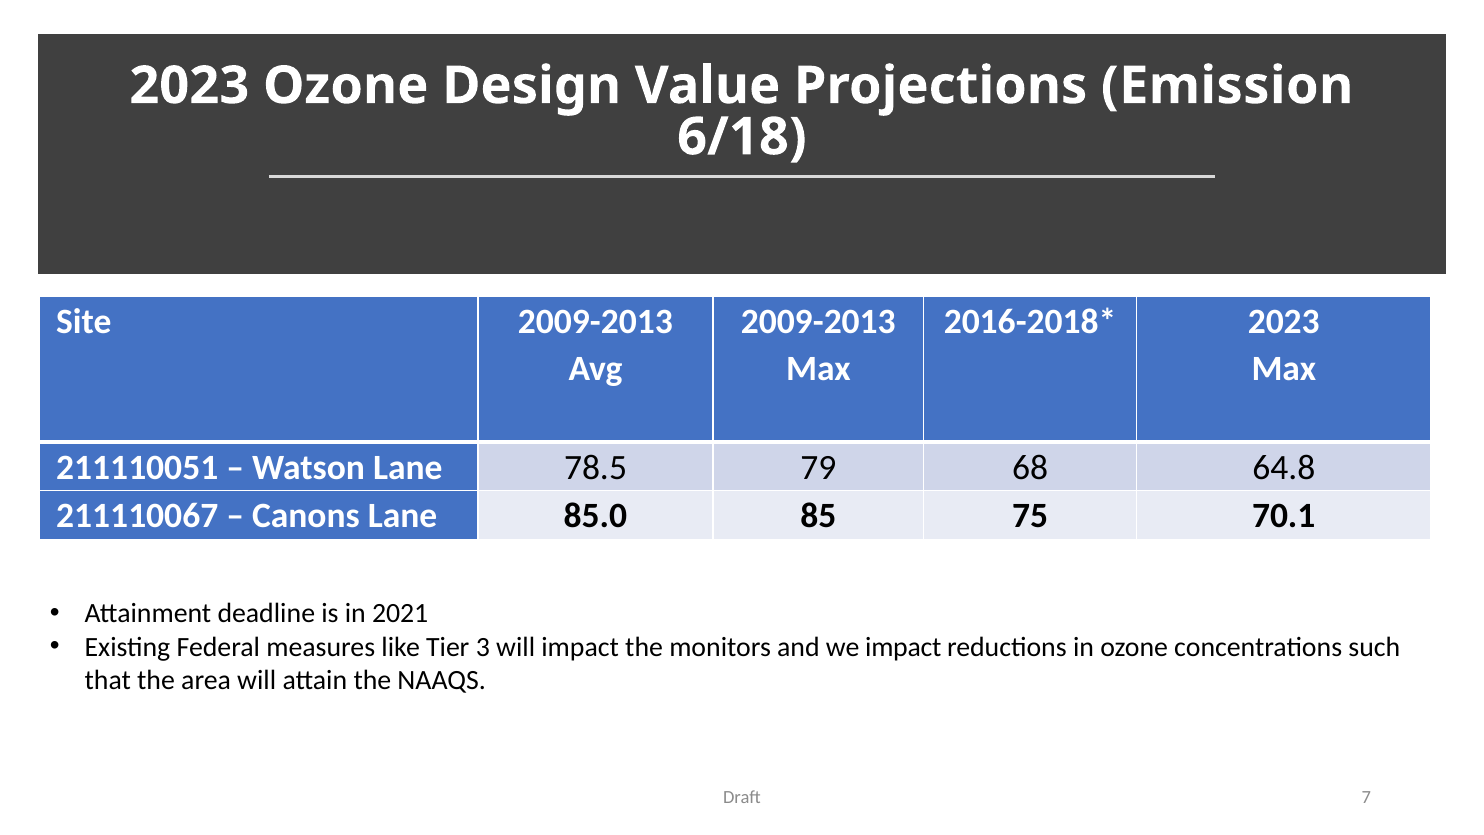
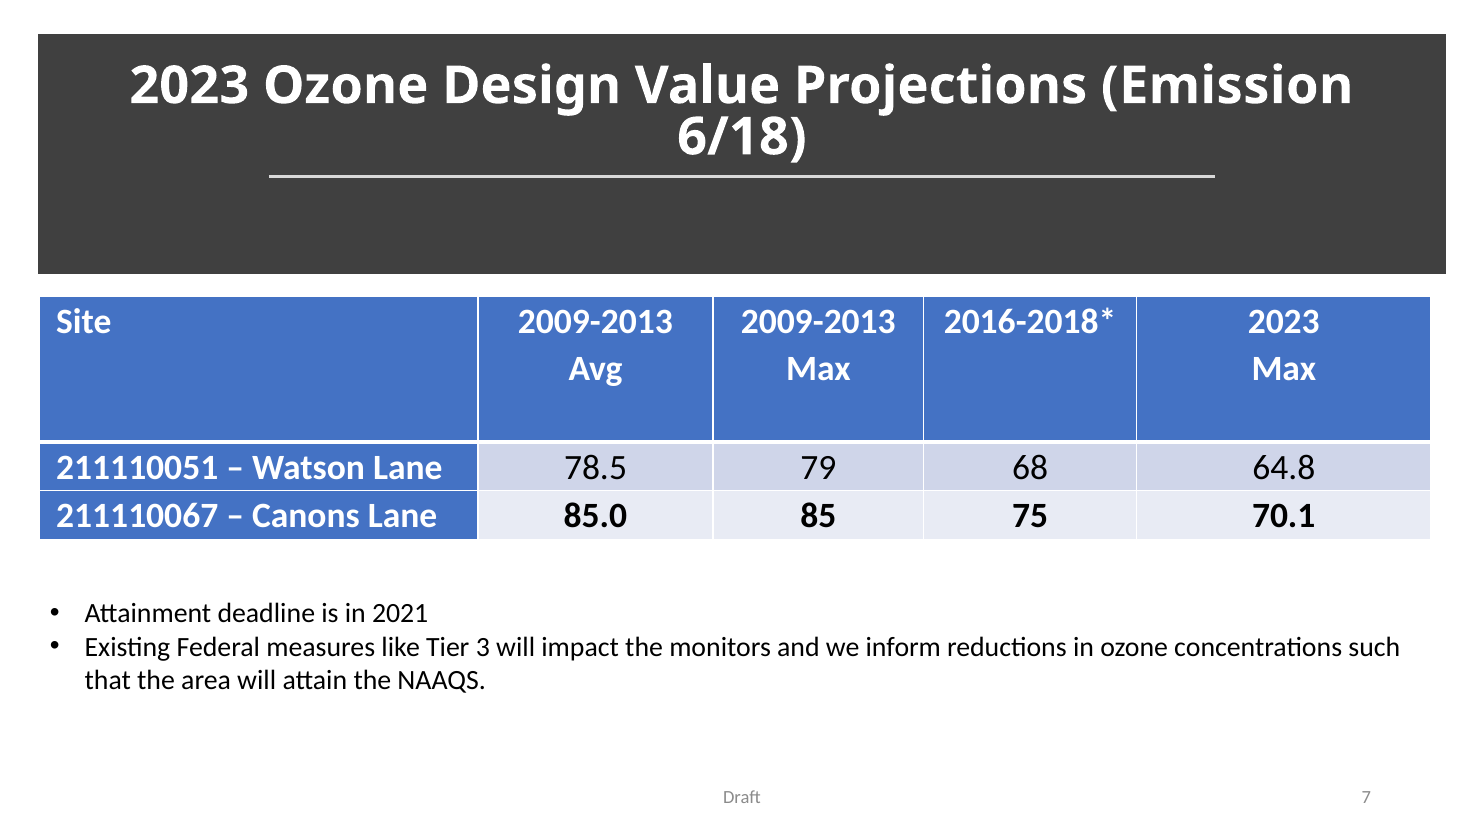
we impact: impact -> inform (903, 647)
